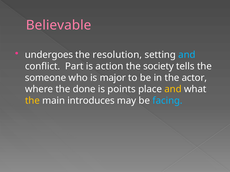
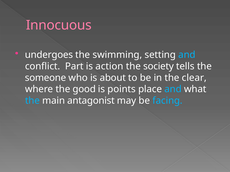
Believable: Believable -> Innocuous (59, 25)
resolution: resolution -> swimming (117, 55)
major: major -> about (113, 78)
actor: actor -> clear (194, 78)
done: done -> good (84, 89)
and colour: yellow -> light blue (173, 89)
the colour: yellow -> light blue (32, 101)
introduces: introduces -> antagonist (91, 101)
